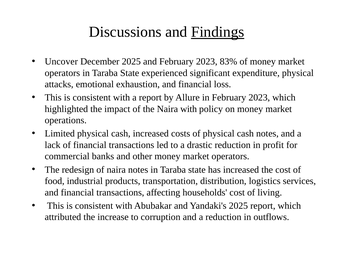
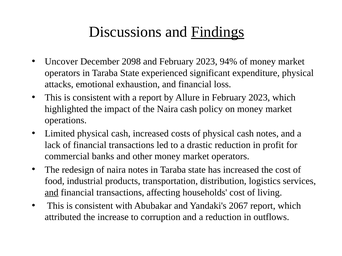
December 2025: 2025 -> 2098 (131, 62)
83%: 83% -> 94% (228, 62)
Naira with: with -> cash (189, 109)
and underline: none -> present (52, 193)
Yandaki's 2025: 2025 -> 2067 (238, 206)
